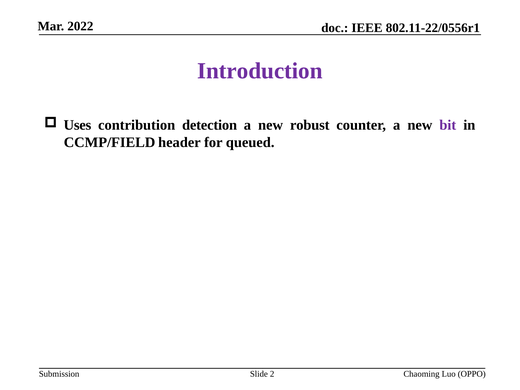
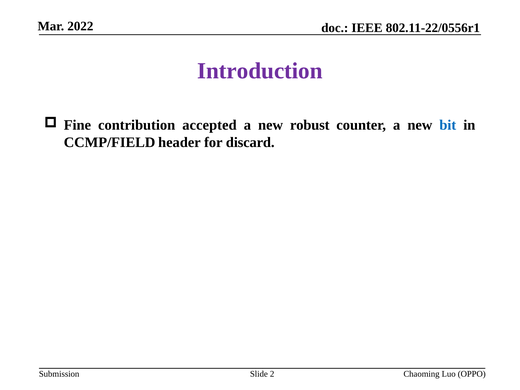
Uses: Uses -> Fine (77, 125)
detection: detection -> accepted (209, 125)
bit colour: purple -> blue (448, 125)
queued: queued -> discard (250, 142)
